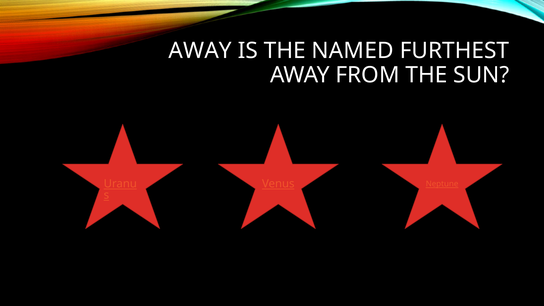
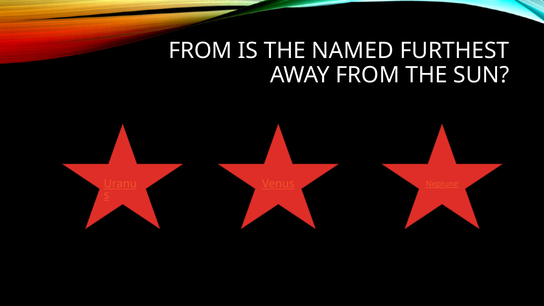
AWAY: AWAY -> FROM (200, 51)
